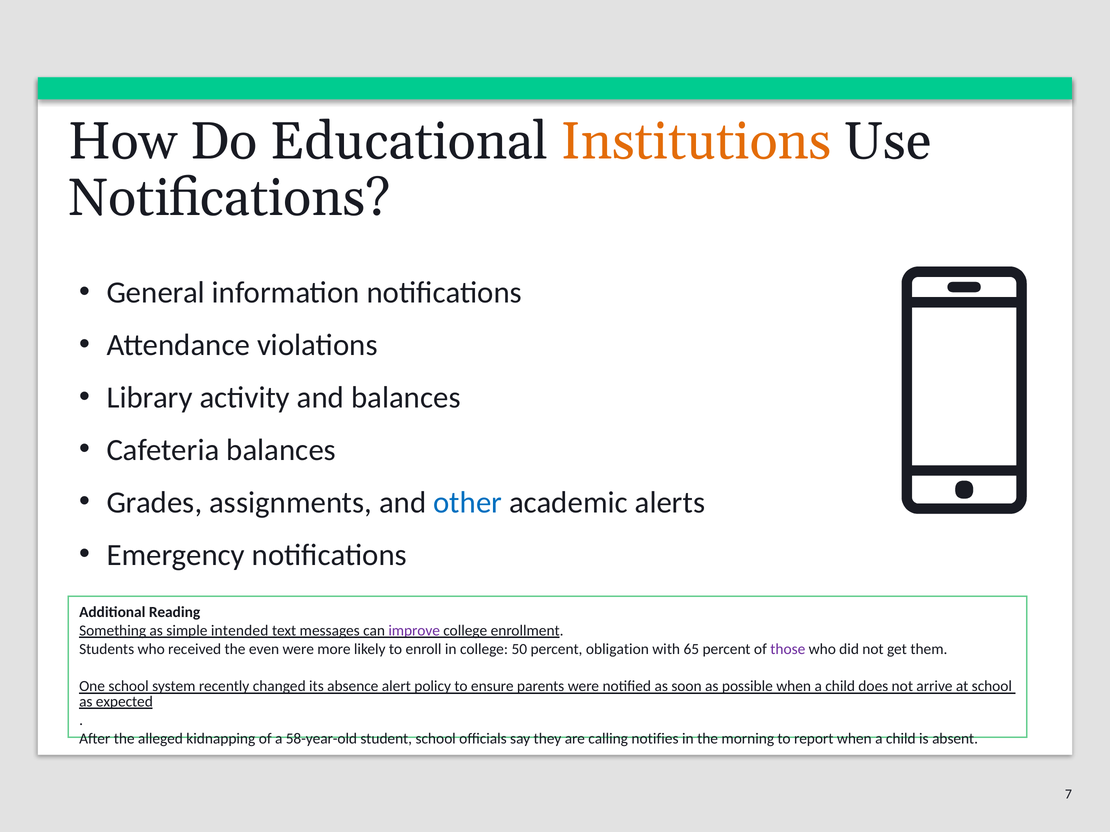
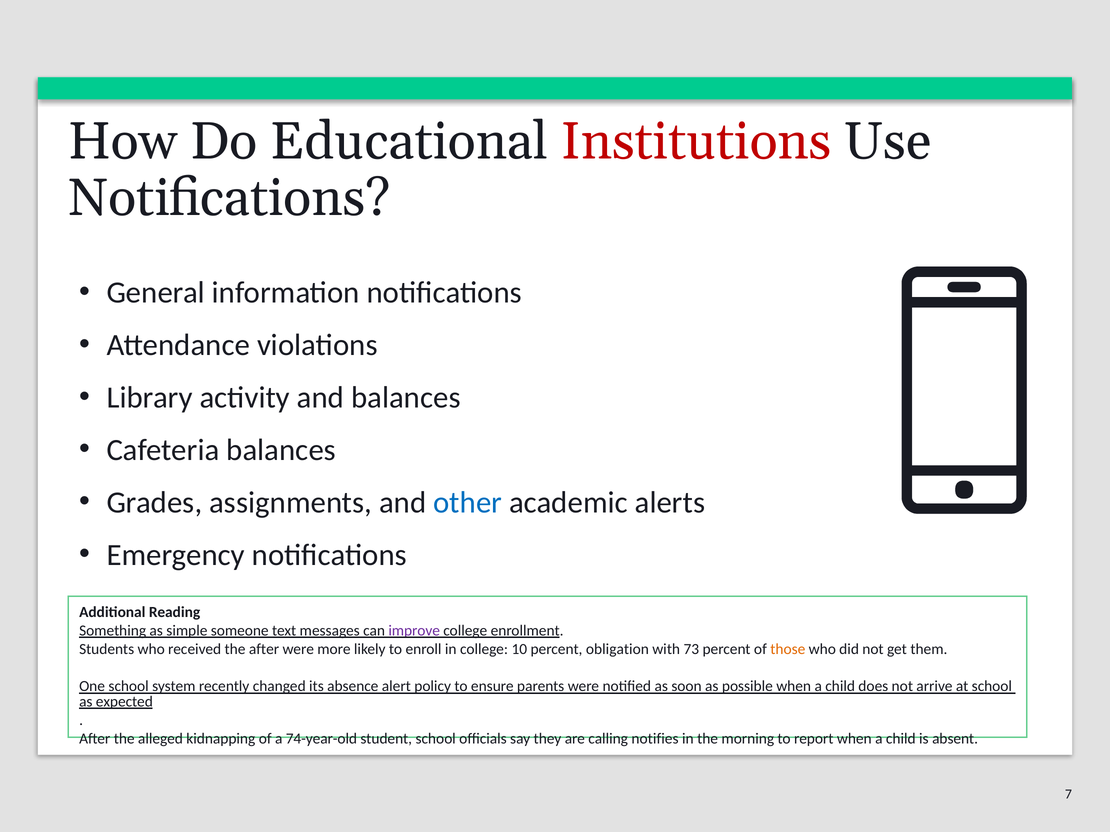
Institutions colour: orange -> red (696, 142)
intended: intended -> someone (240, 631)
the even: even -> after (264, 650)
50: 50 -> 10 (519, 650)
65: 65 -> 73 (691, 650)
those colour: purple -> orange (788, 650)
58-year-old: 58-year-old -> 74-year-old (321, 739)
